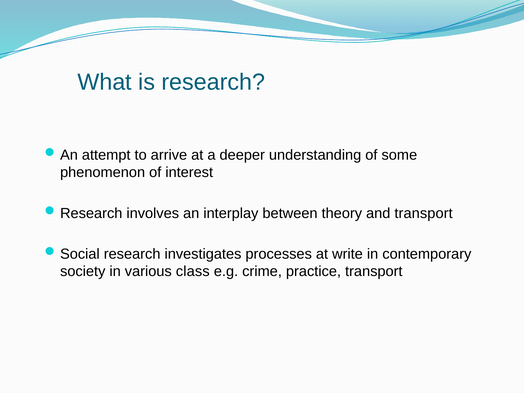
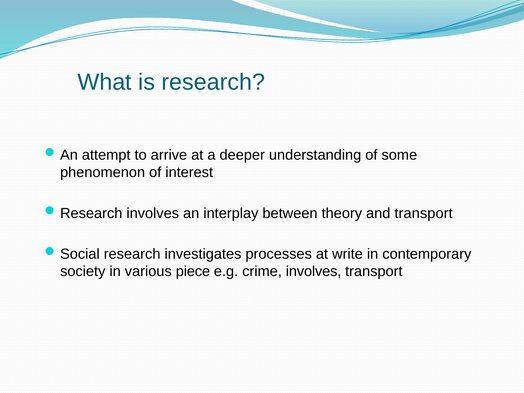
class: class -> piece (193, 272)
crime practice: practice -> involves (314, 272)
